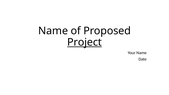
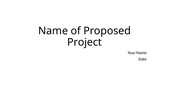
Project underline: present -> none (85, 42)
